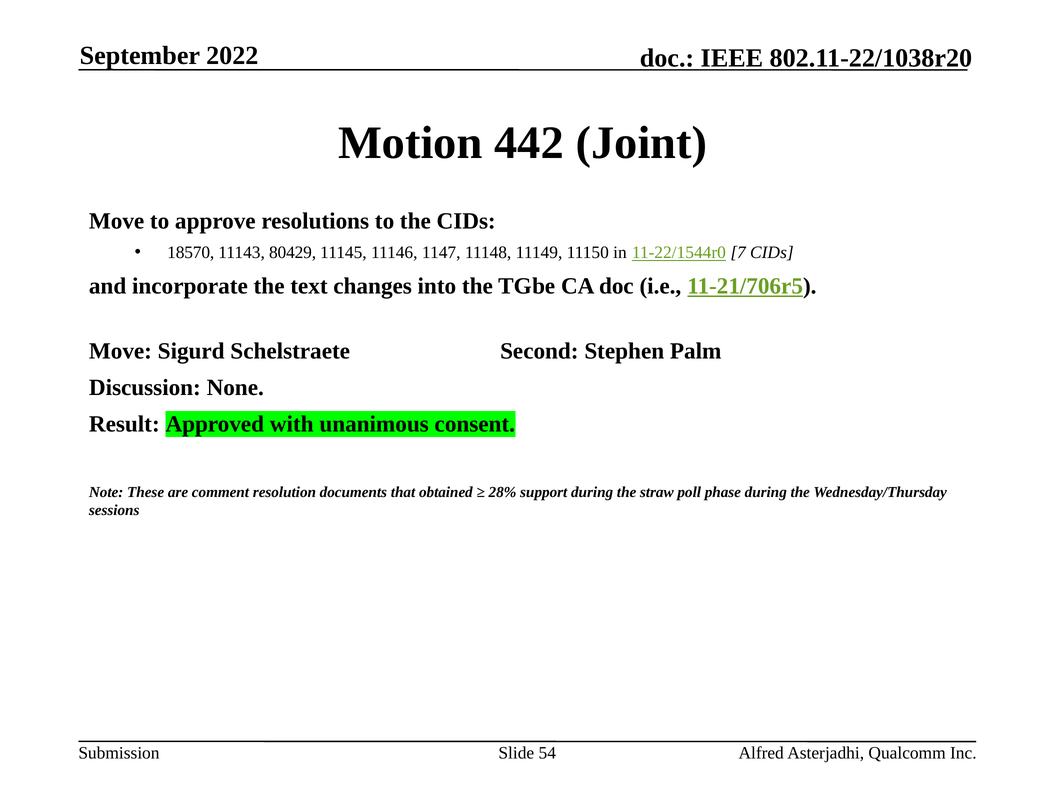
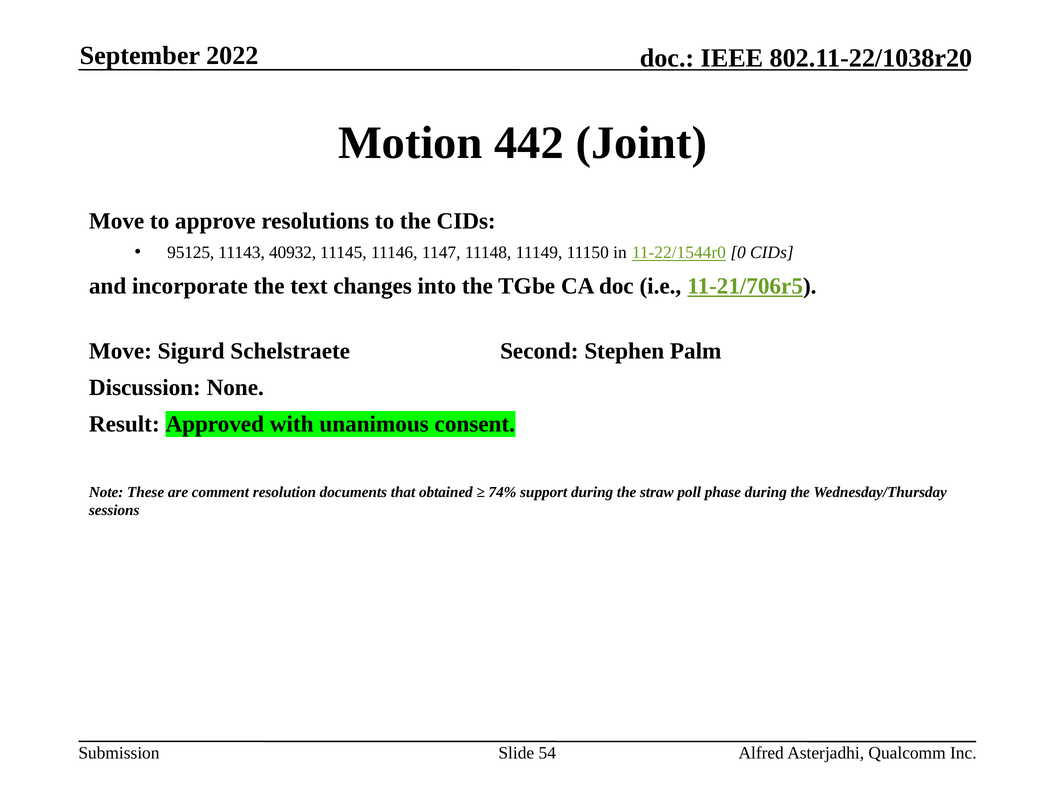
18570: 18570 -> 95125 (191, 252)
80429: 80429 -> 40932 (293, 252)
7: 7 -> 0 (738, 252)
28%: 28% -> 74% (503, 492)
